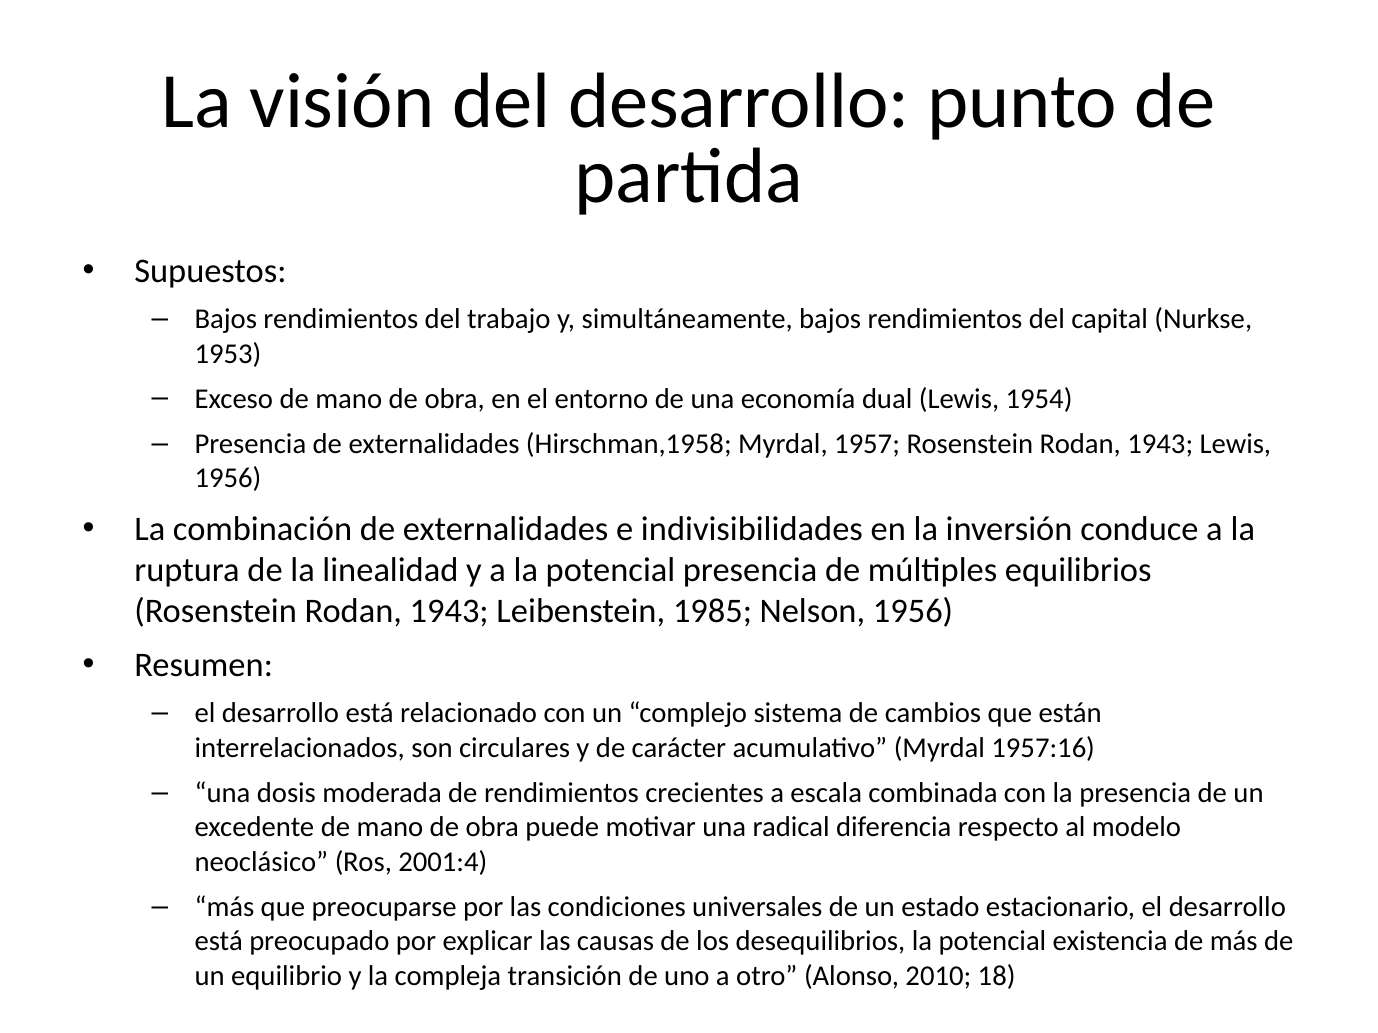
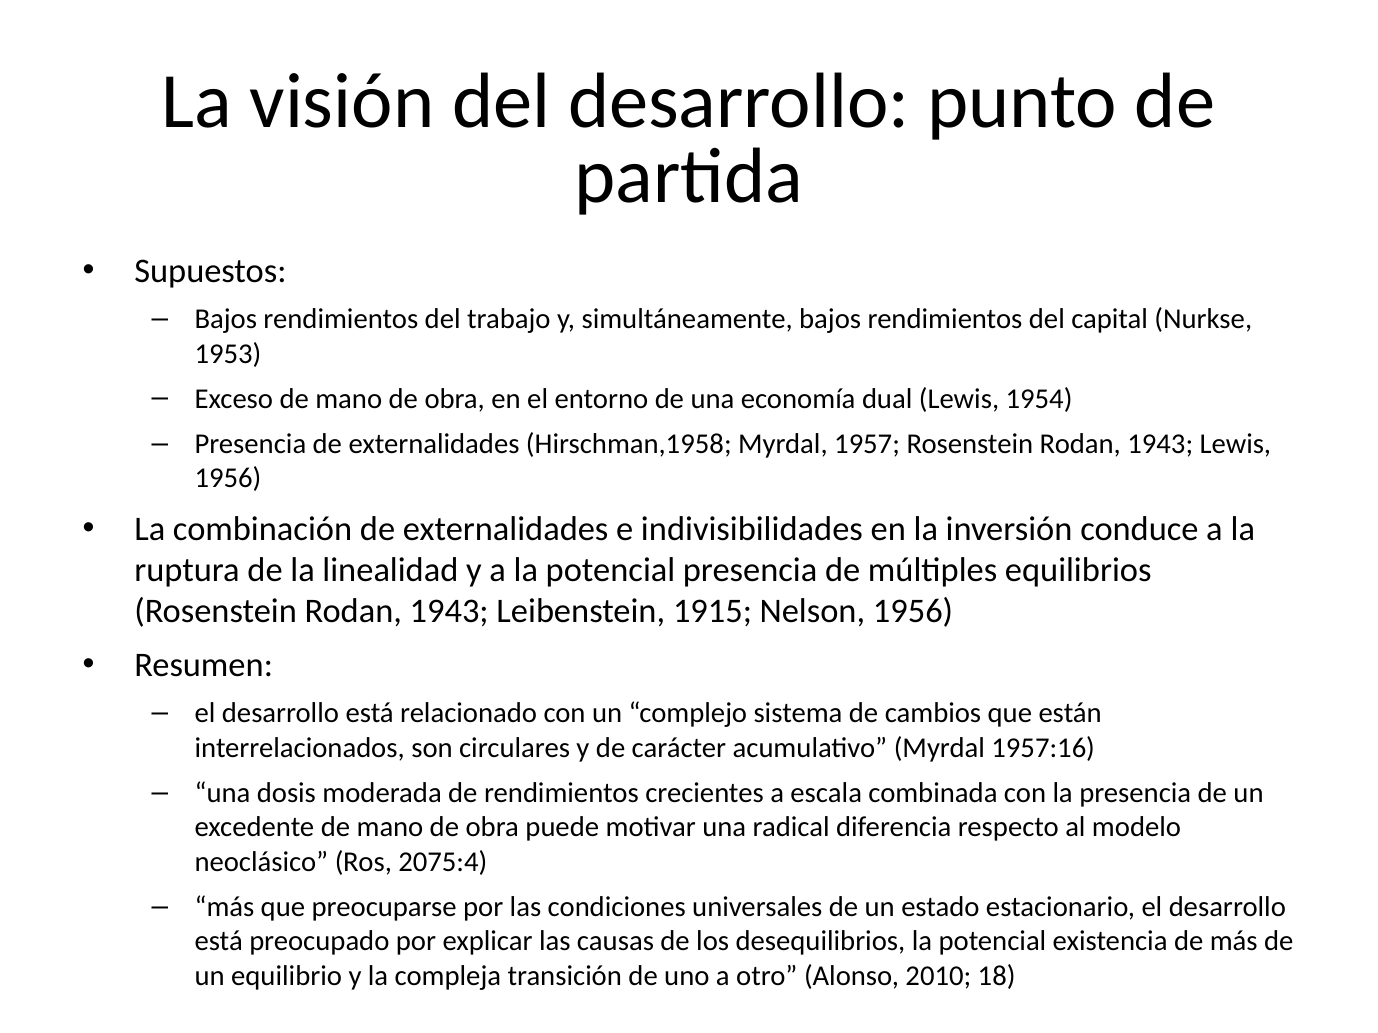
1985: 1985 -> 1915 (713, 612)
2001:4: 2001:4 -> 2075:4 (443, 862)
